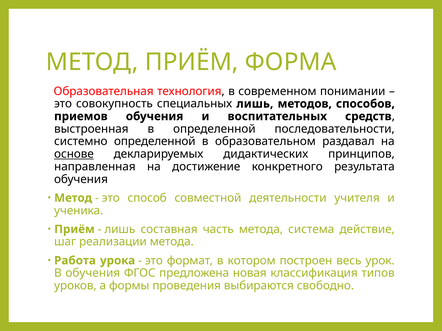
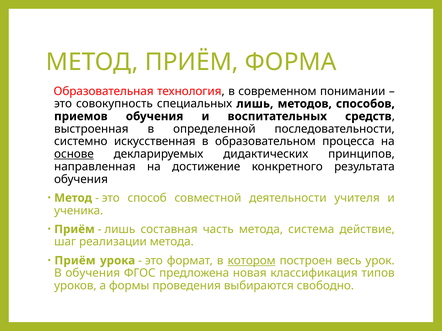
системно определенной: определенной -> искусственная (155, 142)
раздавал: раздавал -> процесса (348, 142)
Работа: Работа -> Приём (75, 261)
котором underline: none -> present (252, 261)
